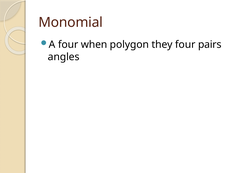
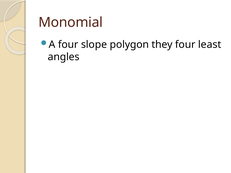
when: when -> slope (94, 45)
pairs: pairs -> least (210, 45)
